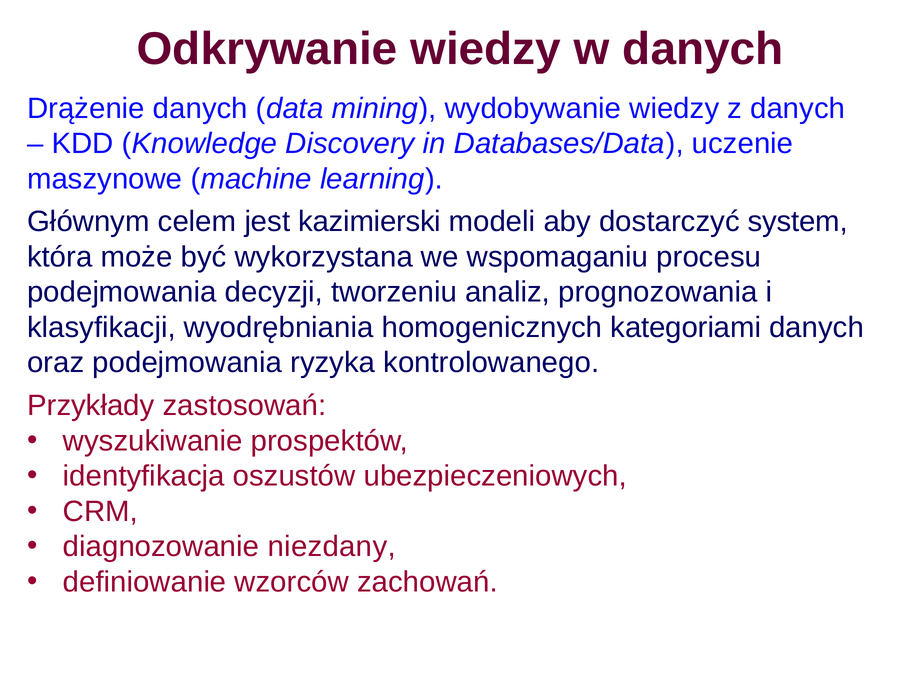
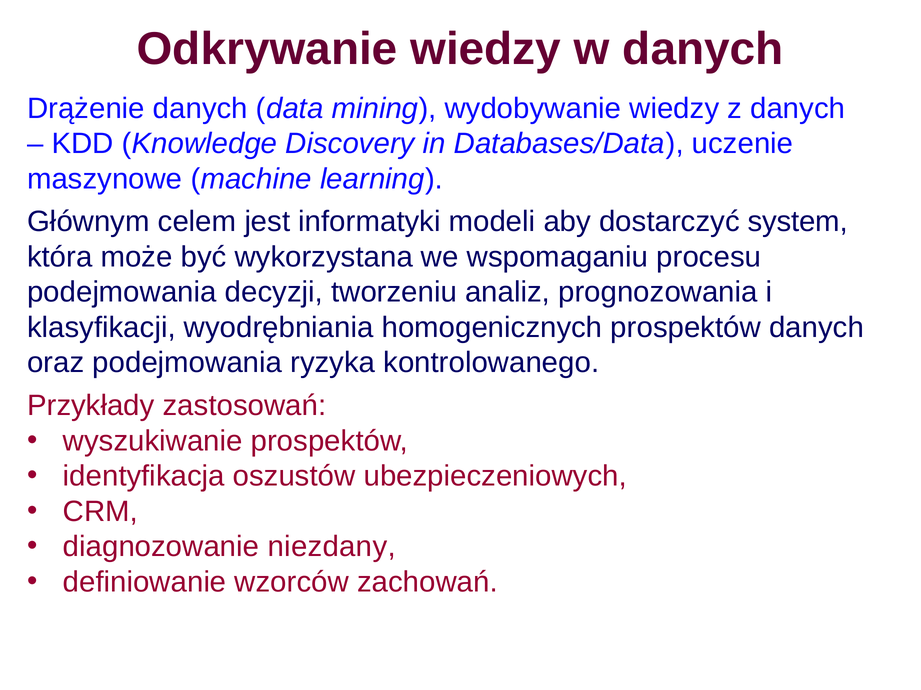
kazimierski: kazimierski -> informatyki (370, 222)
homogenicznych kategoriami: kategoriami -> prospektów (686, 328)
